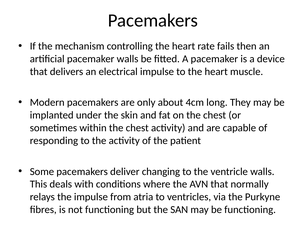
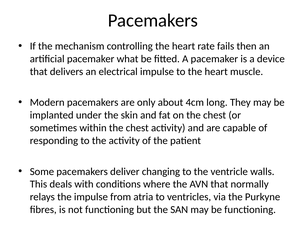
pacemaker walls: walls -> what (128, 59)
